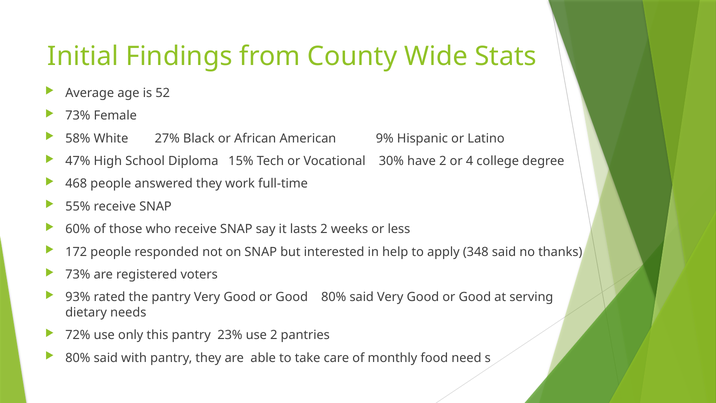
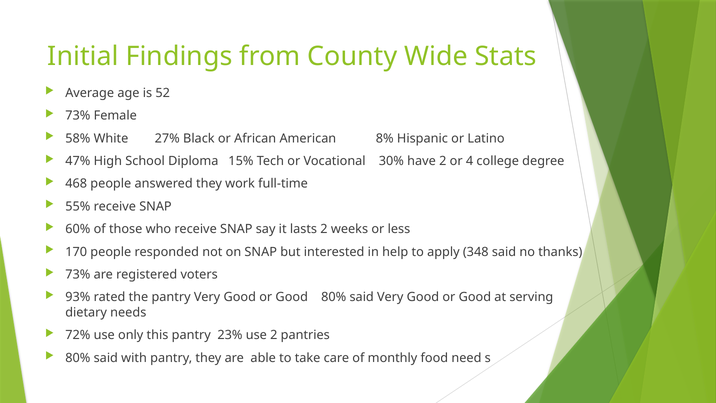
9%: 9% -> 8% (385, 138)
172: 172 -> 170 (76, 252)
